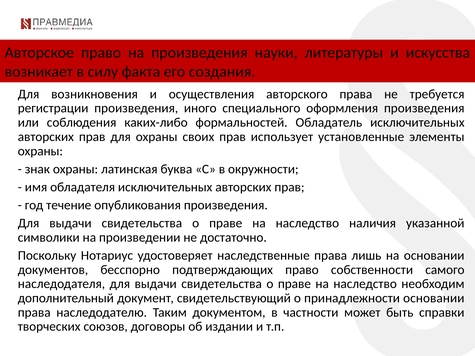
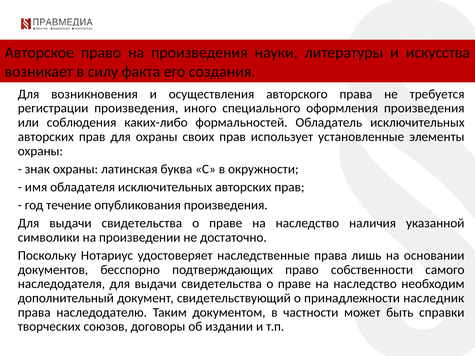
принадлежности основании: основании -> наследник (434, 298)
